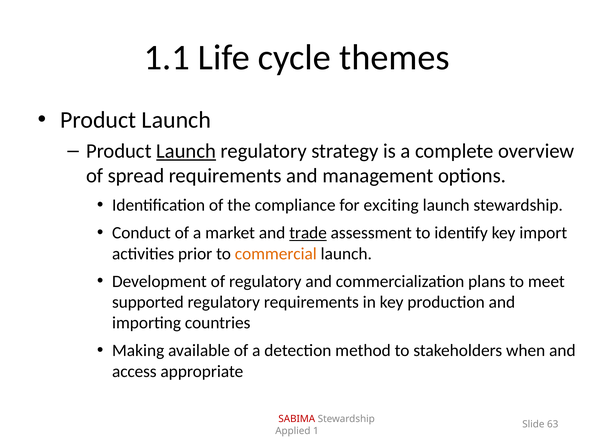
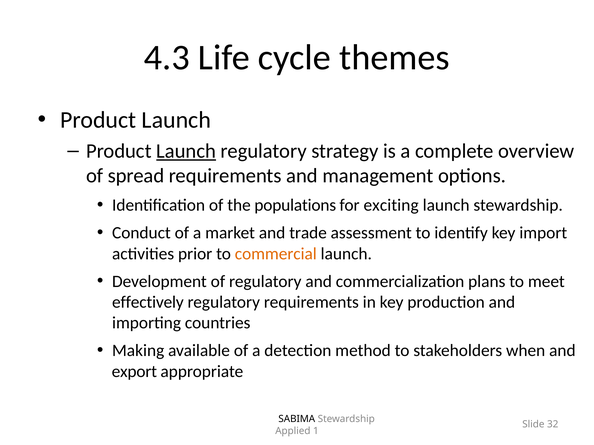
1.1: 1.1 -> 4.3 (167, 58)
compliance: compliance -> populations (295, 206)
trade underline: present -> none (308, 233)
supported: supported -> effectively (148, 303)
access: access -> export (134, 372)
SABIMA colour: red -> black (297, 420)
63: 63 -> 32 (553, 425)
